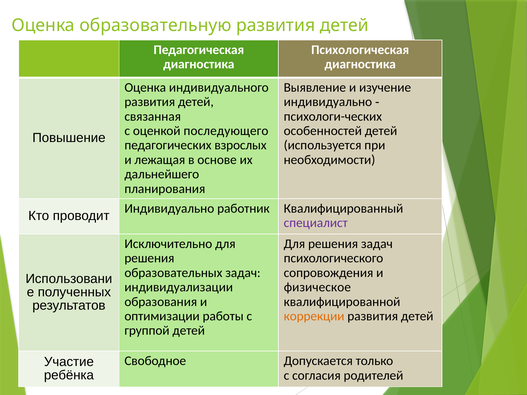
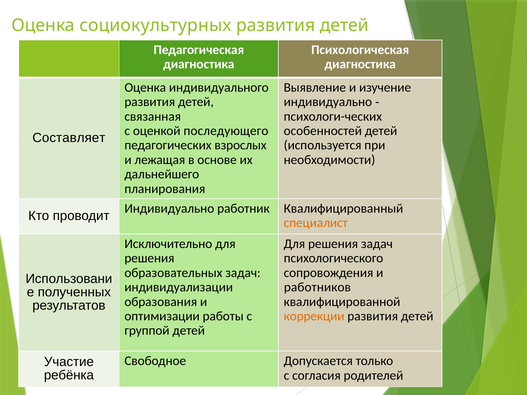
образовательную: образовательную -> социокультурных (155, 25)
Повышение: Повышение -> Составляет (69, 138)
специалист colour: purple -> orange (316, 223)
физическое: физическое -> работников (317, 287)
